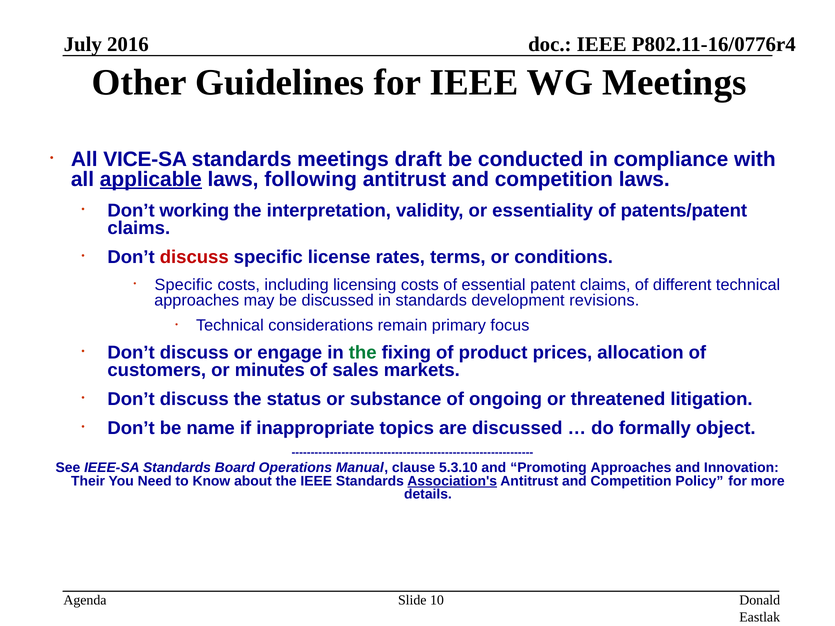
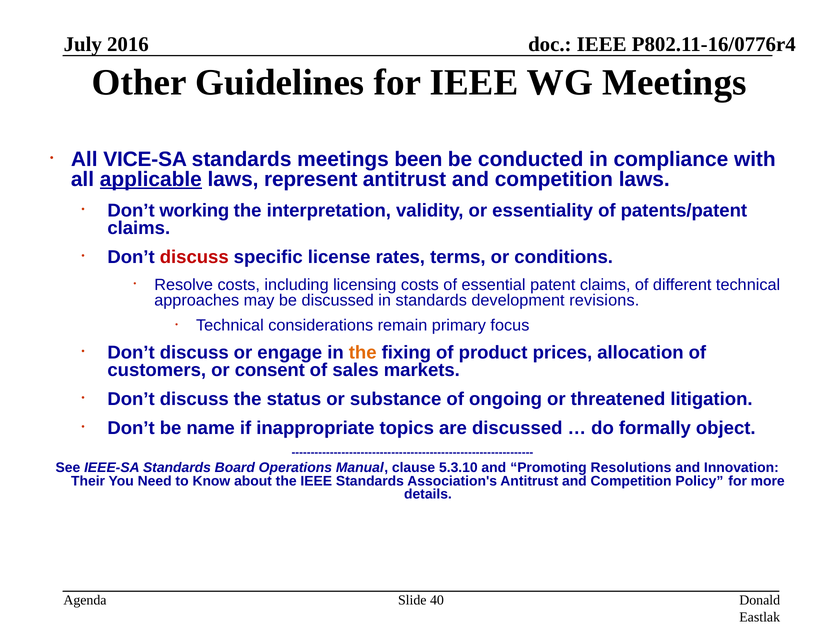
draft: draft -> been (418, 159)
following: following -> represent (311, 179)
Specific: Specific -> Resolve (184, 285)
the colour: green -> orange (363, 353)
minutes: minutes -> consent (270, 370)
Promoting Approaches: Approaches -> Resolutions (631, 468)
Association's underline: present -> none (452, 481)
10: 10 -> 40 (437, 601)
